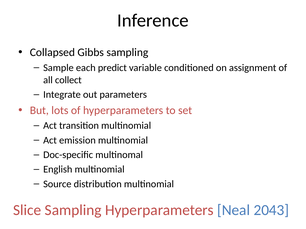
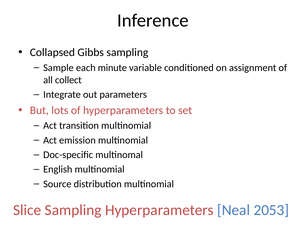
predict: predict -> minute (112, 68)
2043: 2043 -> 2053 (271, 211)
